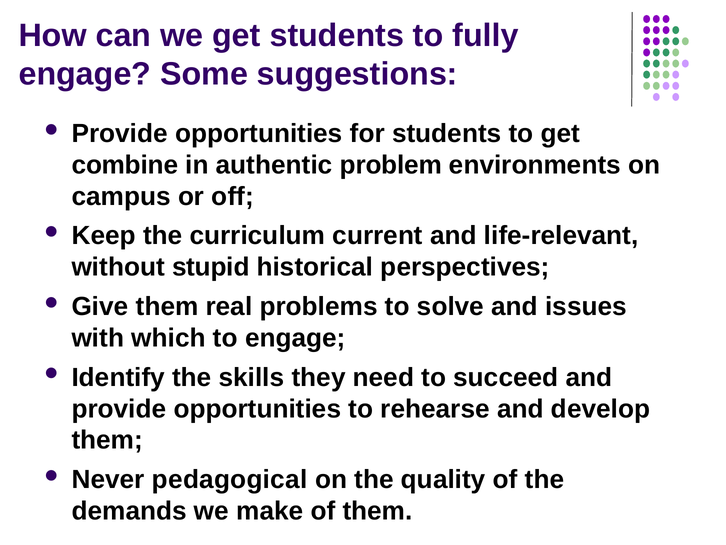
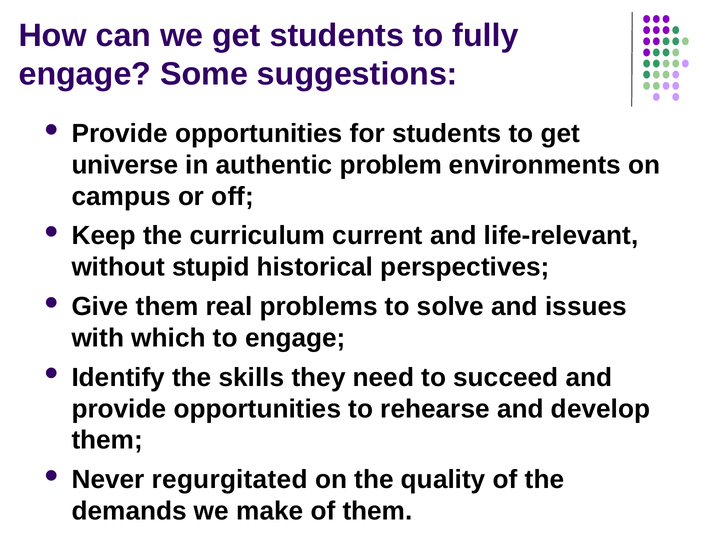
combine: combine -> universe (125, 165)
pedagogical: pedagogical -> regurgitated (230, 479)
